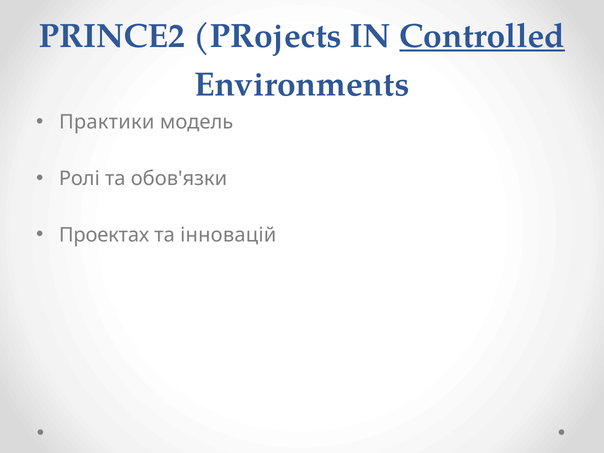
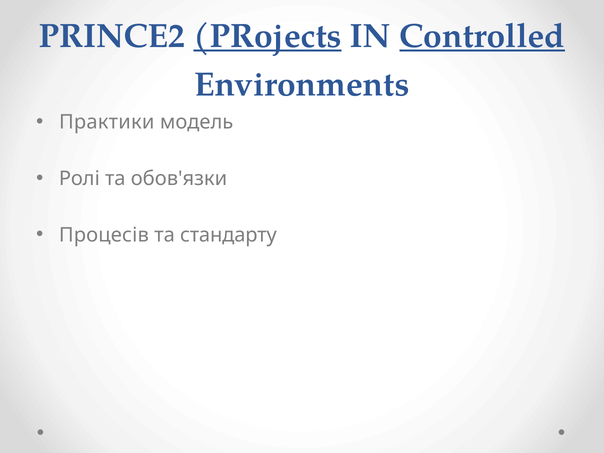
PRojects underline: none -> present (268, 36)
Проектах: Проектах -> Процесів (104, 235)
інновацій: інновацій -> стандарту (228, 235)
